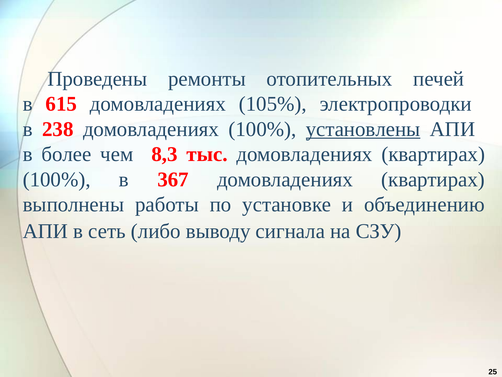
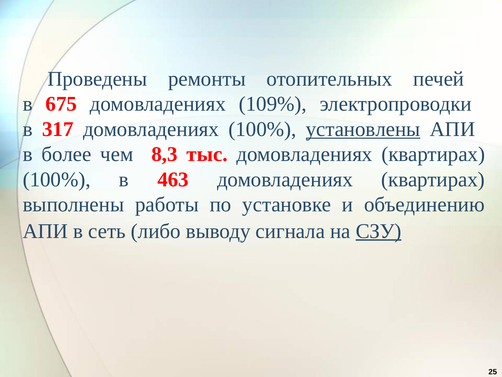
615: 615 -> 675 (61, 104)
105%: 105% -> 109% (273, 104)
238: 238 -> 317 (58, 129)
367: 367 -> 463 (173, 179)
СЗУ underline: none -> present (379, 231)
